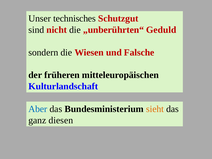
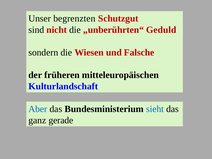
technisches: technisches -> begrenzten (74, 18)
sieht colour: orange -> blue (155, 109)
diesen: diesen -> gerade (61, 120)
